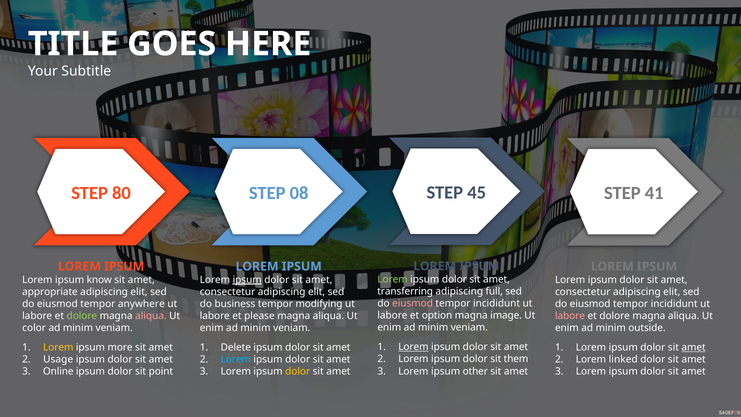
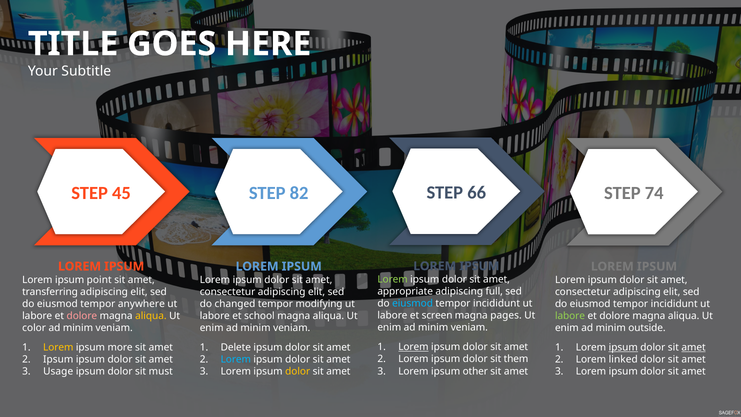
45: 45 -> 66 (477, 192)
80: 80 -> 45 (121, 193)
08: 08 -> 82 (299, 193)
41: 41 -> 74 (654, 193)
know: know -> point (99, 280)
ipsum underline: present -> none (247, 280)
transferring: transferring -> appropriate (405, 291)
appropriate: appropriate -> transferring (50, 292)
eiusmod colour: pink -> light blue (413, 303)
business: business -> changed (235, 304)
option: option -> screen (437, 315)
image: image -> pages (506, 315)
dolore colour: light green -> pink (82, 316)
aliqua colour: pink -> yellow (151, 316)
please: please -> school (259, 316)
labore colour: pink -> light green (570, 316)
ipsum underline: none -> present (623, 347)
Usage: Usage -> Ipsum (58, 359)
Online: Online -> Usage (58, 371)
point: point -> must (161, 371)
